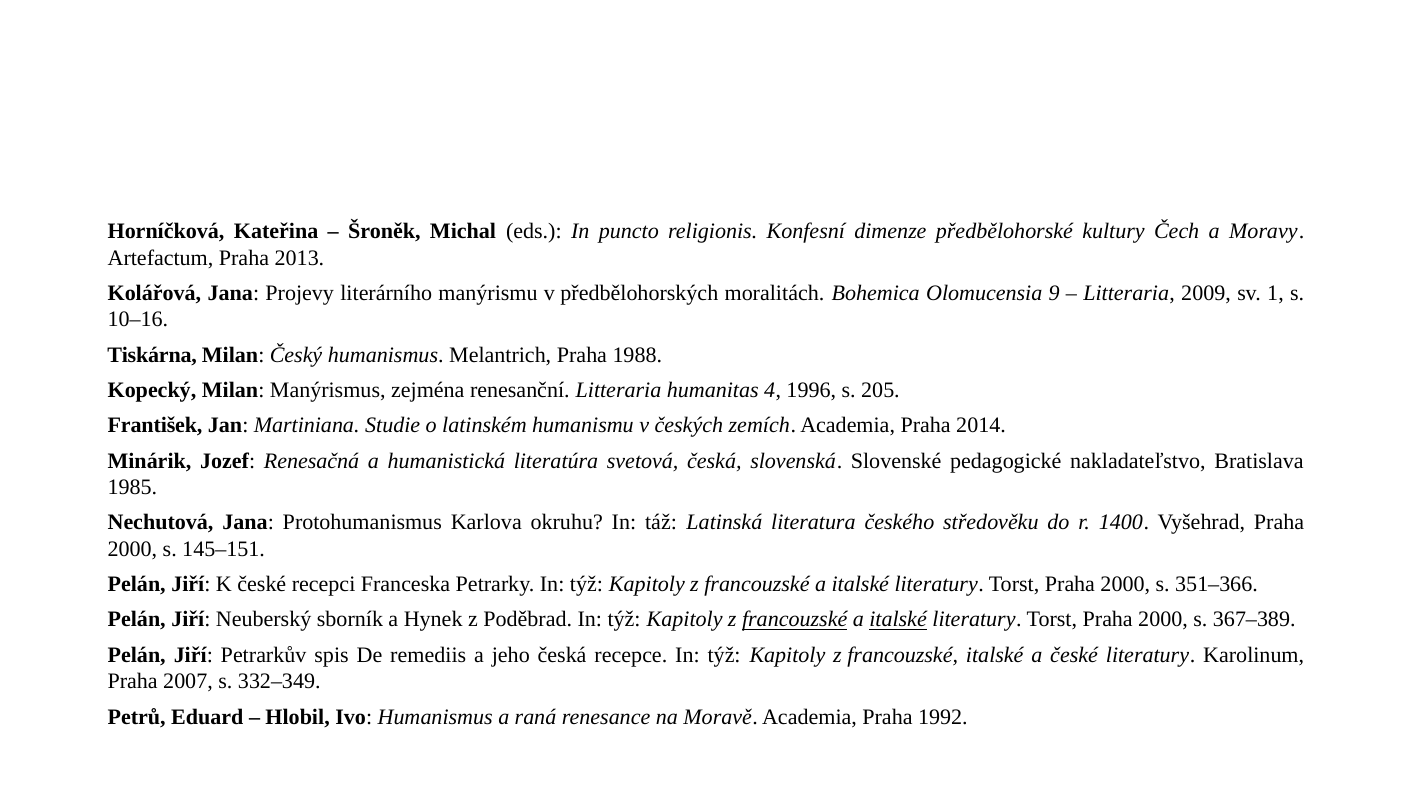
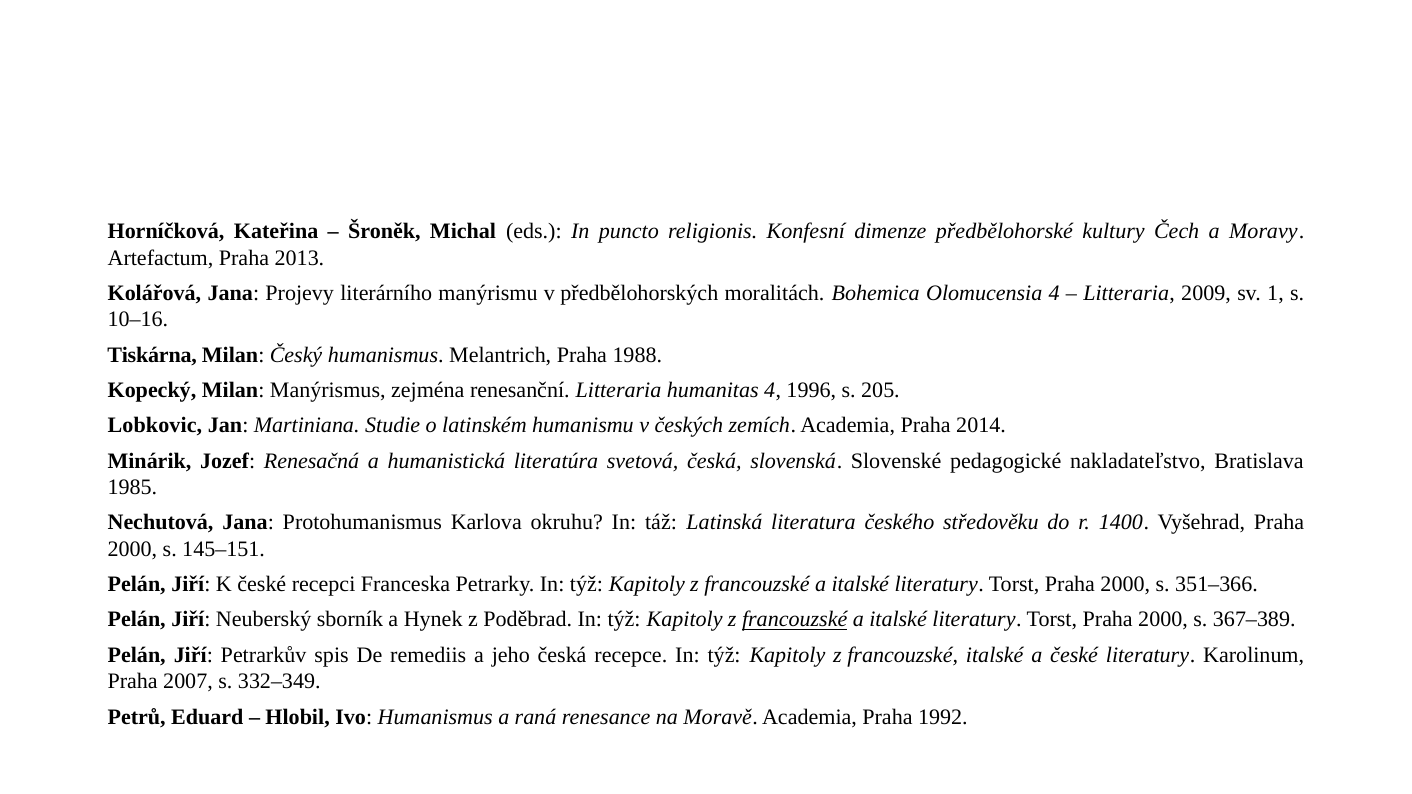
Olomucensia 9: 9 -> 4 (1054, 293)
František: František -> Lobkovic (155, 426)
italské underline: present -> none (898, 620)
